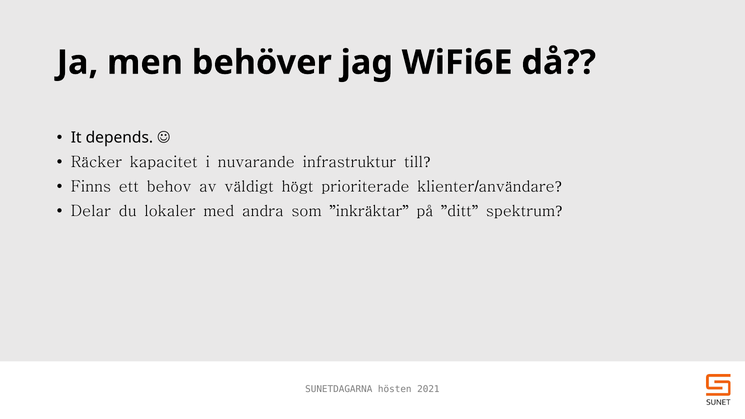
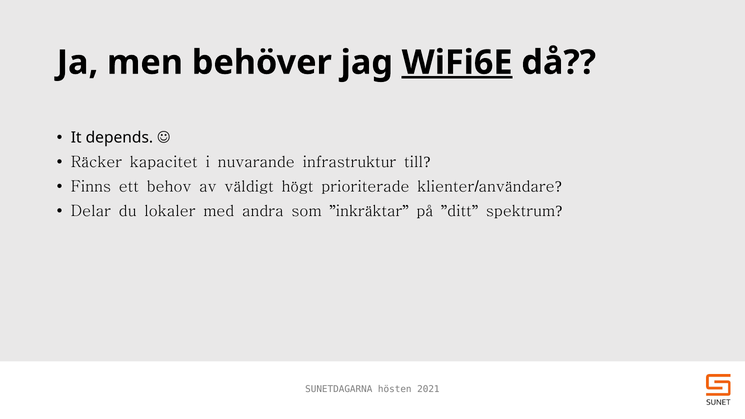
WiFi6E underline: none -> present (457, 63)
